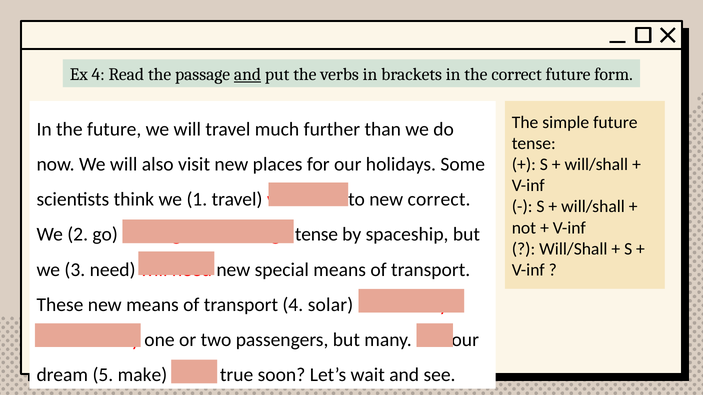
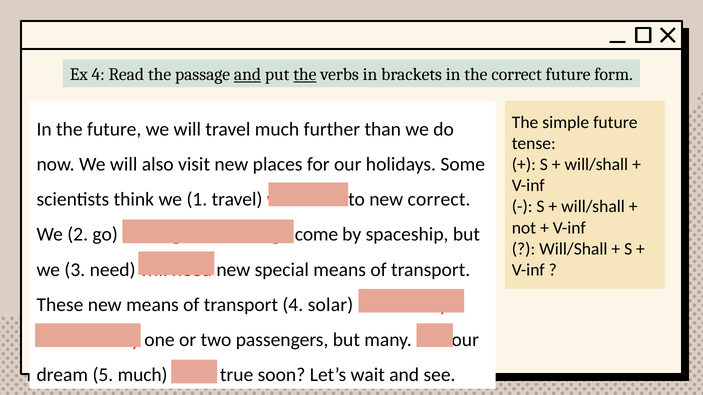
the underline: none -> present (305, 75)
tense: tense -> come (316, 235)
5 make: make -> much (143, 375)
